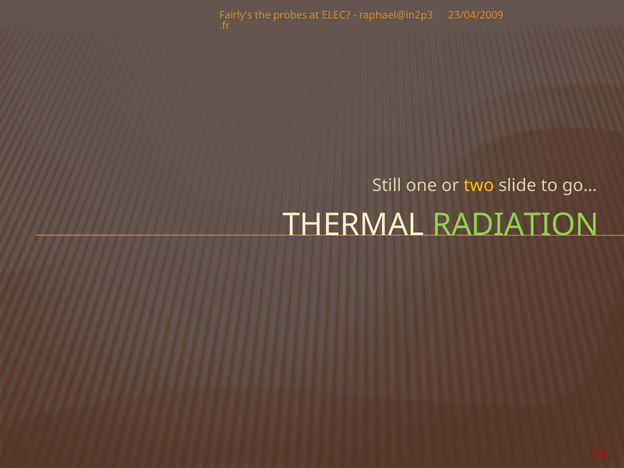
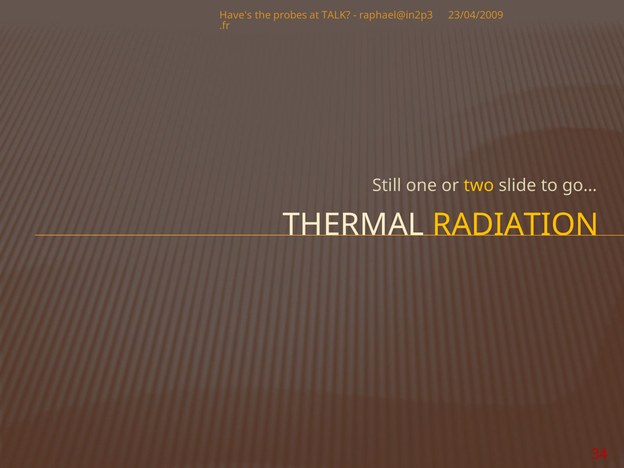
Fairly's: Fairly's -> Have's (236, 15)
ELEC: ELEC -> TALK (336, 15)
RADIATION colour: light green -> yellow (516, 225)
